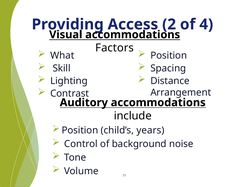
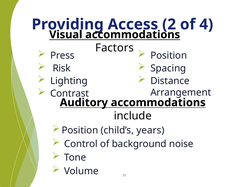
What: What -> Press (62, 55)
Skill: Skill -> Risk (62, 68)
